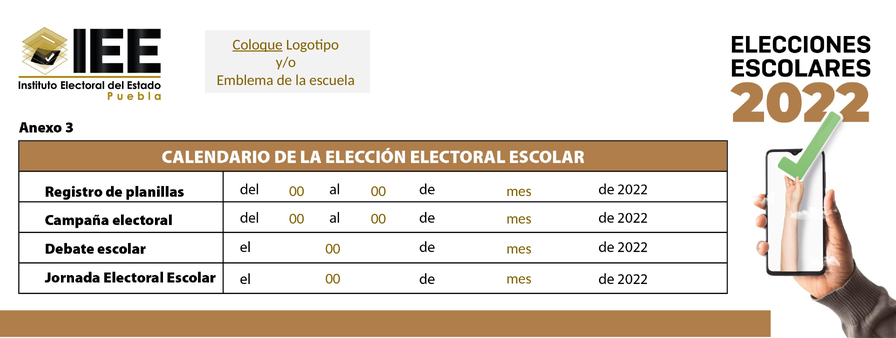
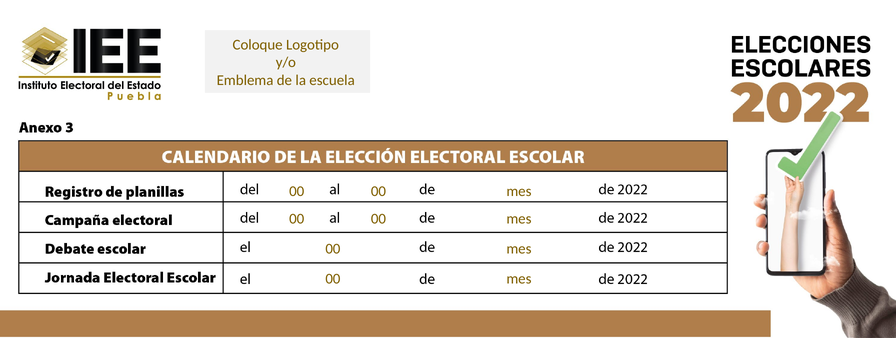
Coloque underline: present -> none (258, 45)
